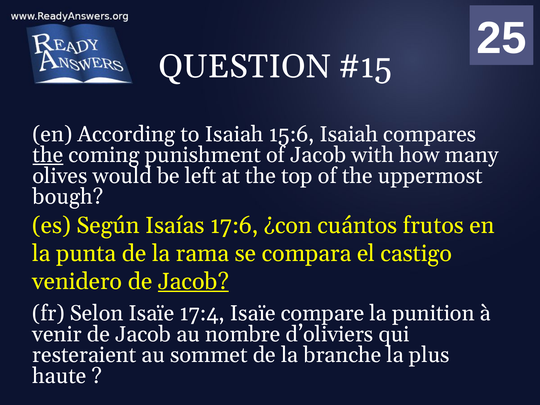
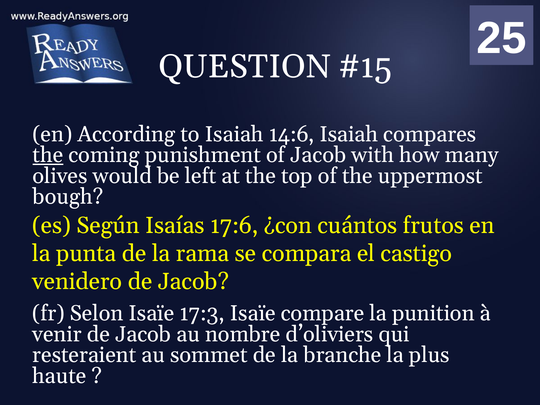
15:6: 15:6 -> 14:6 (292, 134)
Jacob underline: present -> none (193, 281)
17:4: 17:4 -> 17:3 (202, 313)
